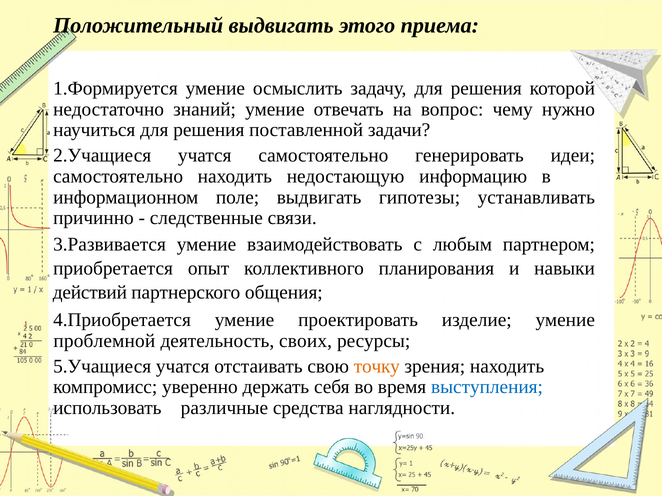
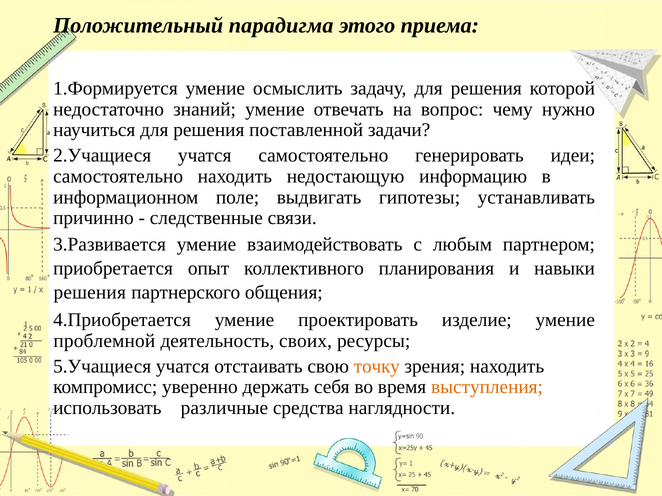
Положительный выдвигать: выдвигать -> парадигма (281, 26)
действий: действий -> решения (90, 292)
выступления colour: blue -> orange (487, 387)
